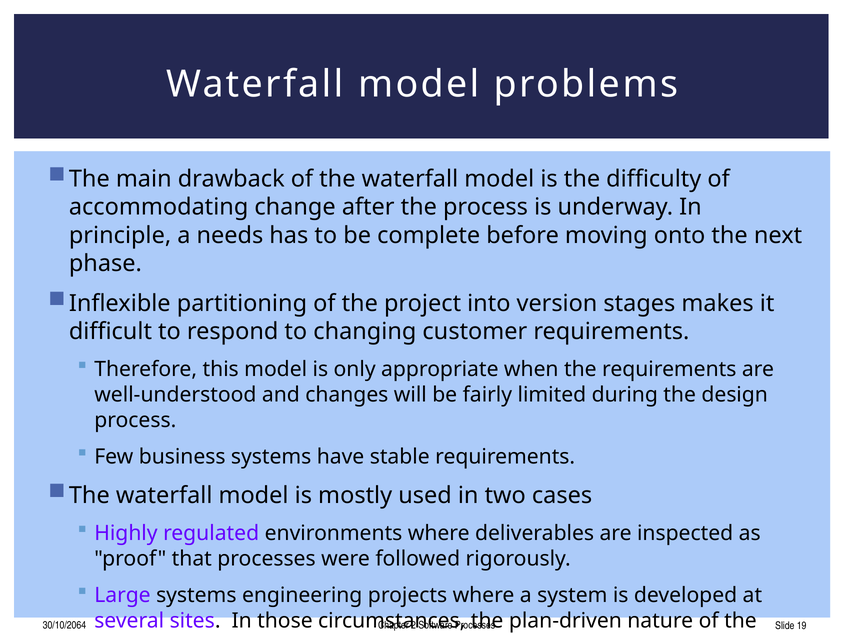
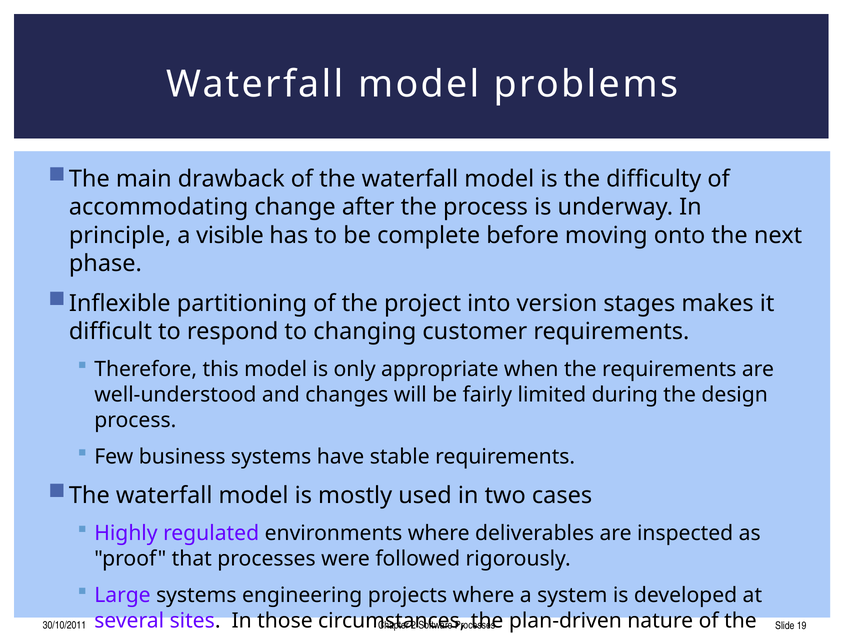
needs: needs -> visible (230, 235)
30/10/2064: 30/10/2064 -> 30/10/2011 (64, 625)
